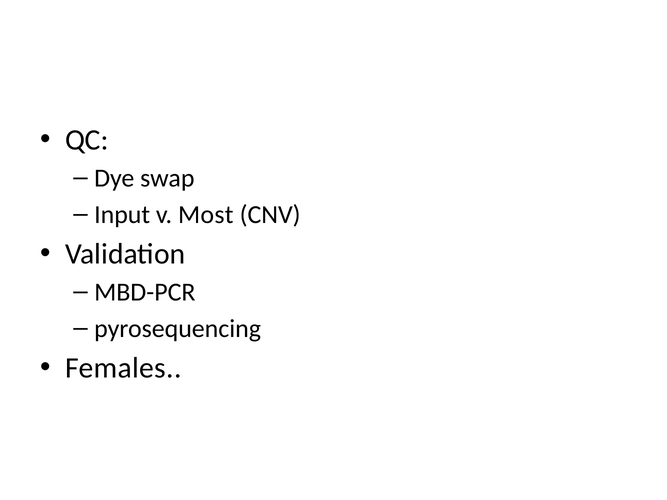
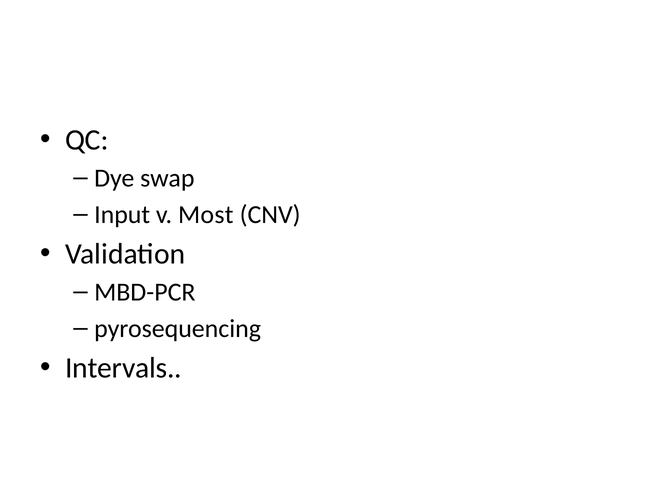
Females: Females -> Intervals (124, 368)
